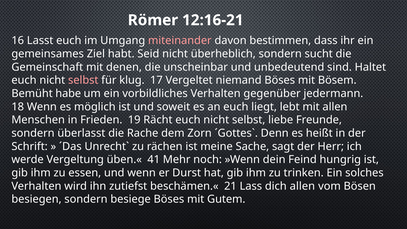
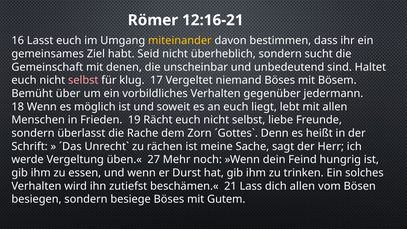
miteinander colour: pink -> yellow (180, 41)
habe: habe -> über (68, 94)
41: 41 -> 27 (154, 160)
